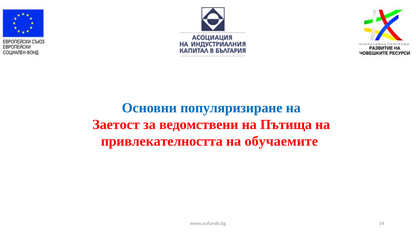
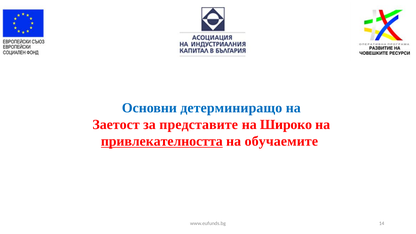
популяризиране: популяризиране -> детерминиращо (231, 108)
ведомствени: ведомствени -> представите (199, 125)
Пътища: Пътища -> Широко (286, 125)
привлекателността underline: none -> present (162, 141)
